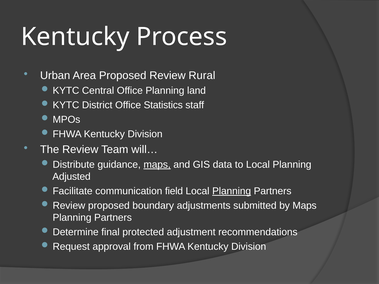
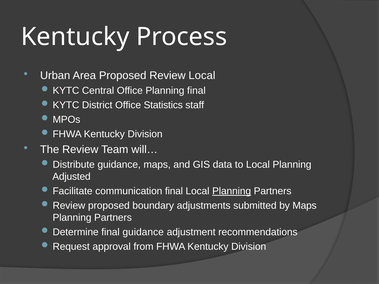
Review Rural: Rural -> Local (202, 76)
Planning land: land -> final (196, 91)
maps underline: present -> none (157, 165)
communication field: field -> final (174, 191)
final protected: protected -> guidance (143, 232)
